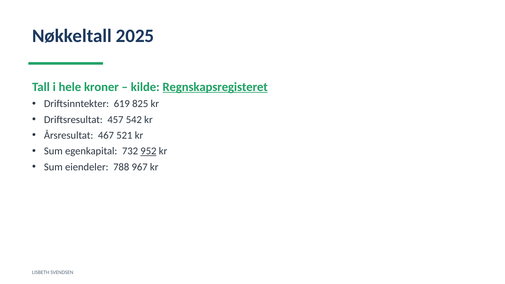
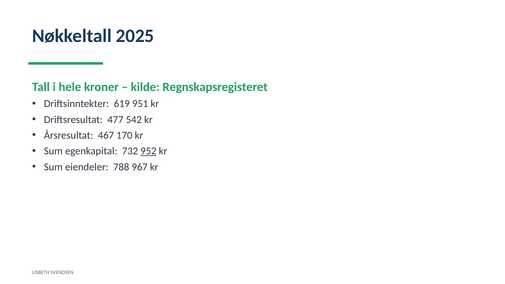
Regnskapsregisteret underline: present -> none (215, 87)
825: 825 -> 951 (140, 104)
457: 457 -> 477 (115, 120)
521: 521 -> 170 (124, 135)
